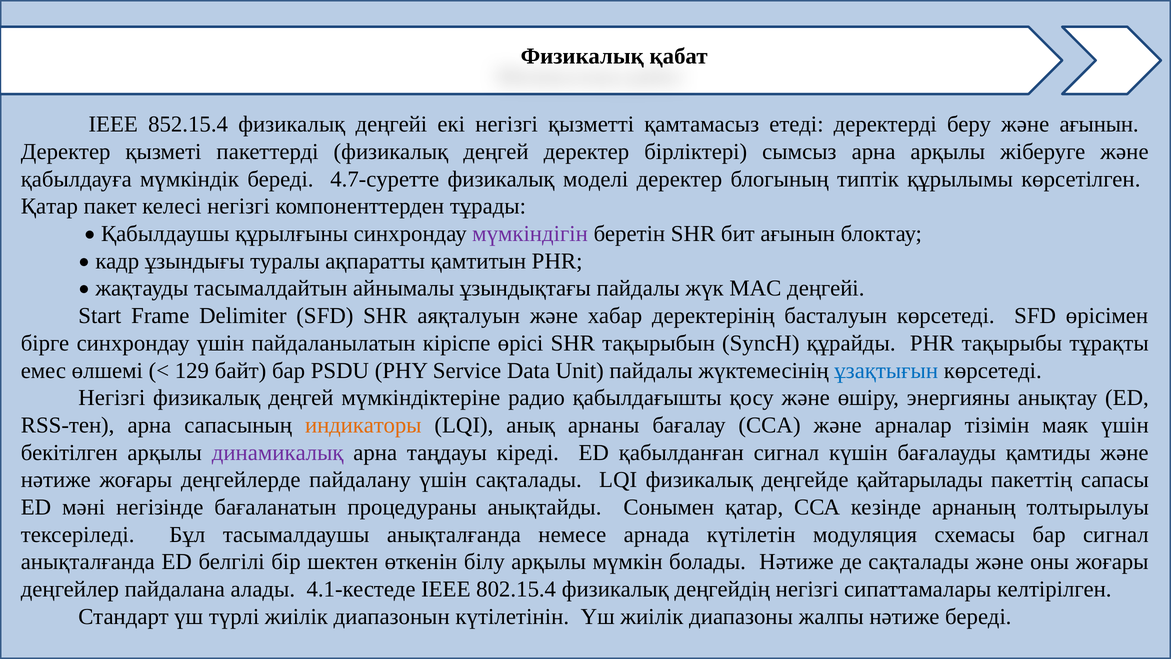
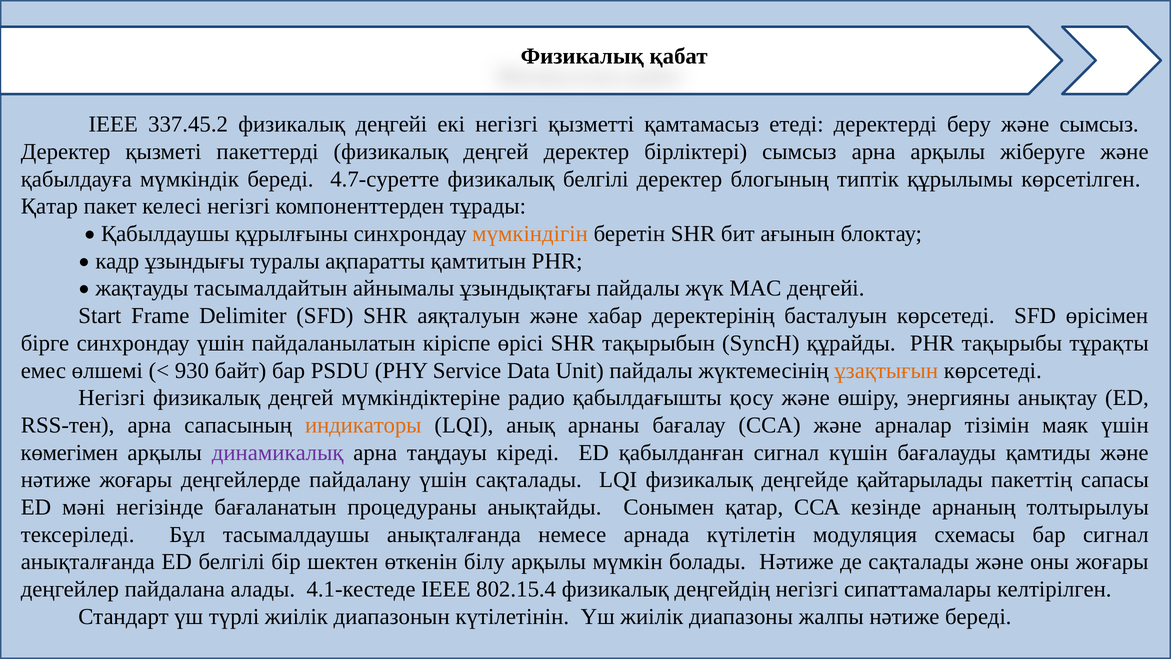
852.15.4: 852.15.4 -> 337.45.2 (188, 124)
және ағынын: ағынын -> сымсыз (1099, 124)
физикалық моделі: моделі -> белгілі (596, 179)
мүмкіндігін colour: purple -> orange (530, 234)
129: 129 -> 930 (192, 370)
ұзақтығын colour: blue -> orange (886, 370)
бекітілген: бекітілген -> көмегімен (69, 452)
